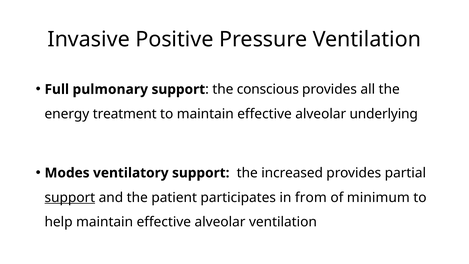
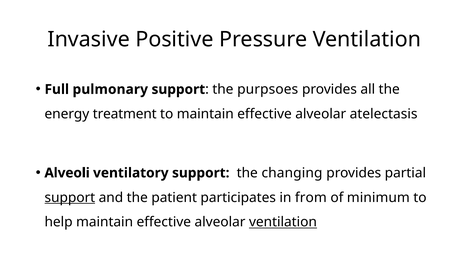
conscious: conscious -> purpsoes (268, 89)
underlying: underlying -> atelectasis (384, 114)
Modes: Modes -> Alveoli (67, 173)
increased: increased -> changing (292, 173)
ventilation underline: none -> present (283, 222)
